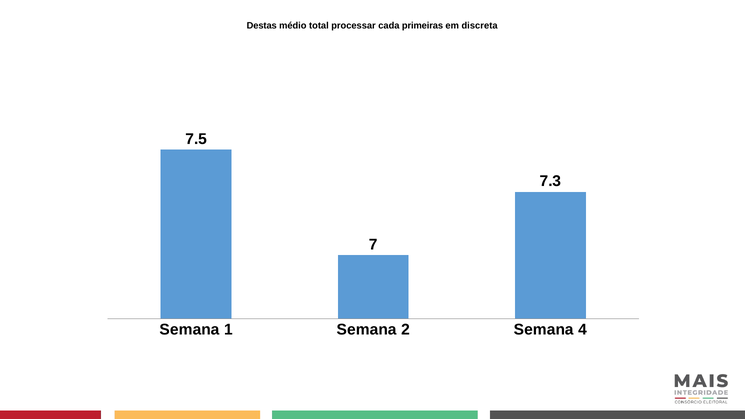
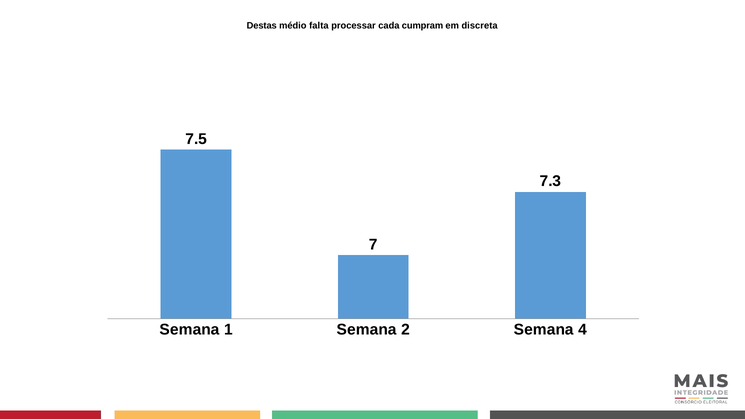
total: total -> falta (319, 26)
primeiras: primeiras -> cumpram (423, 26)
